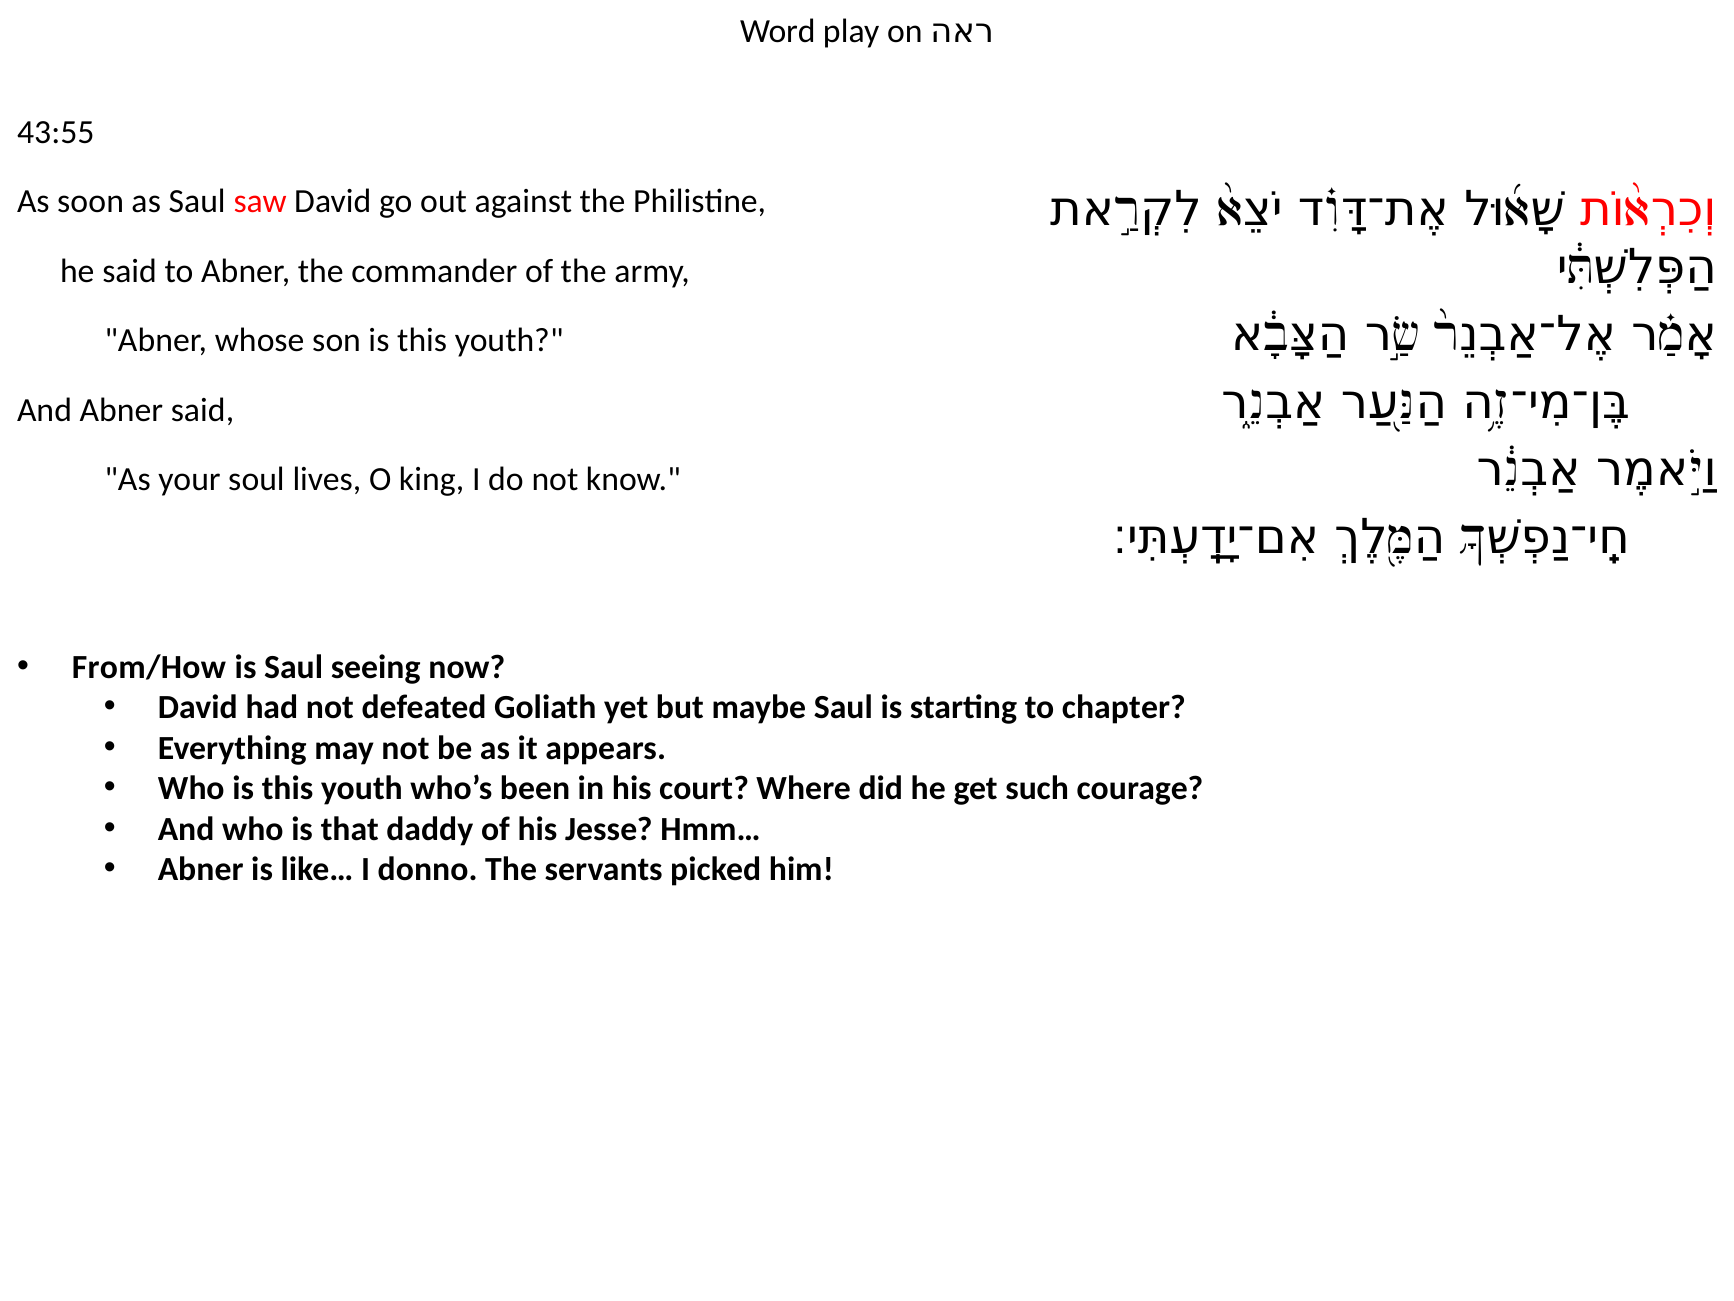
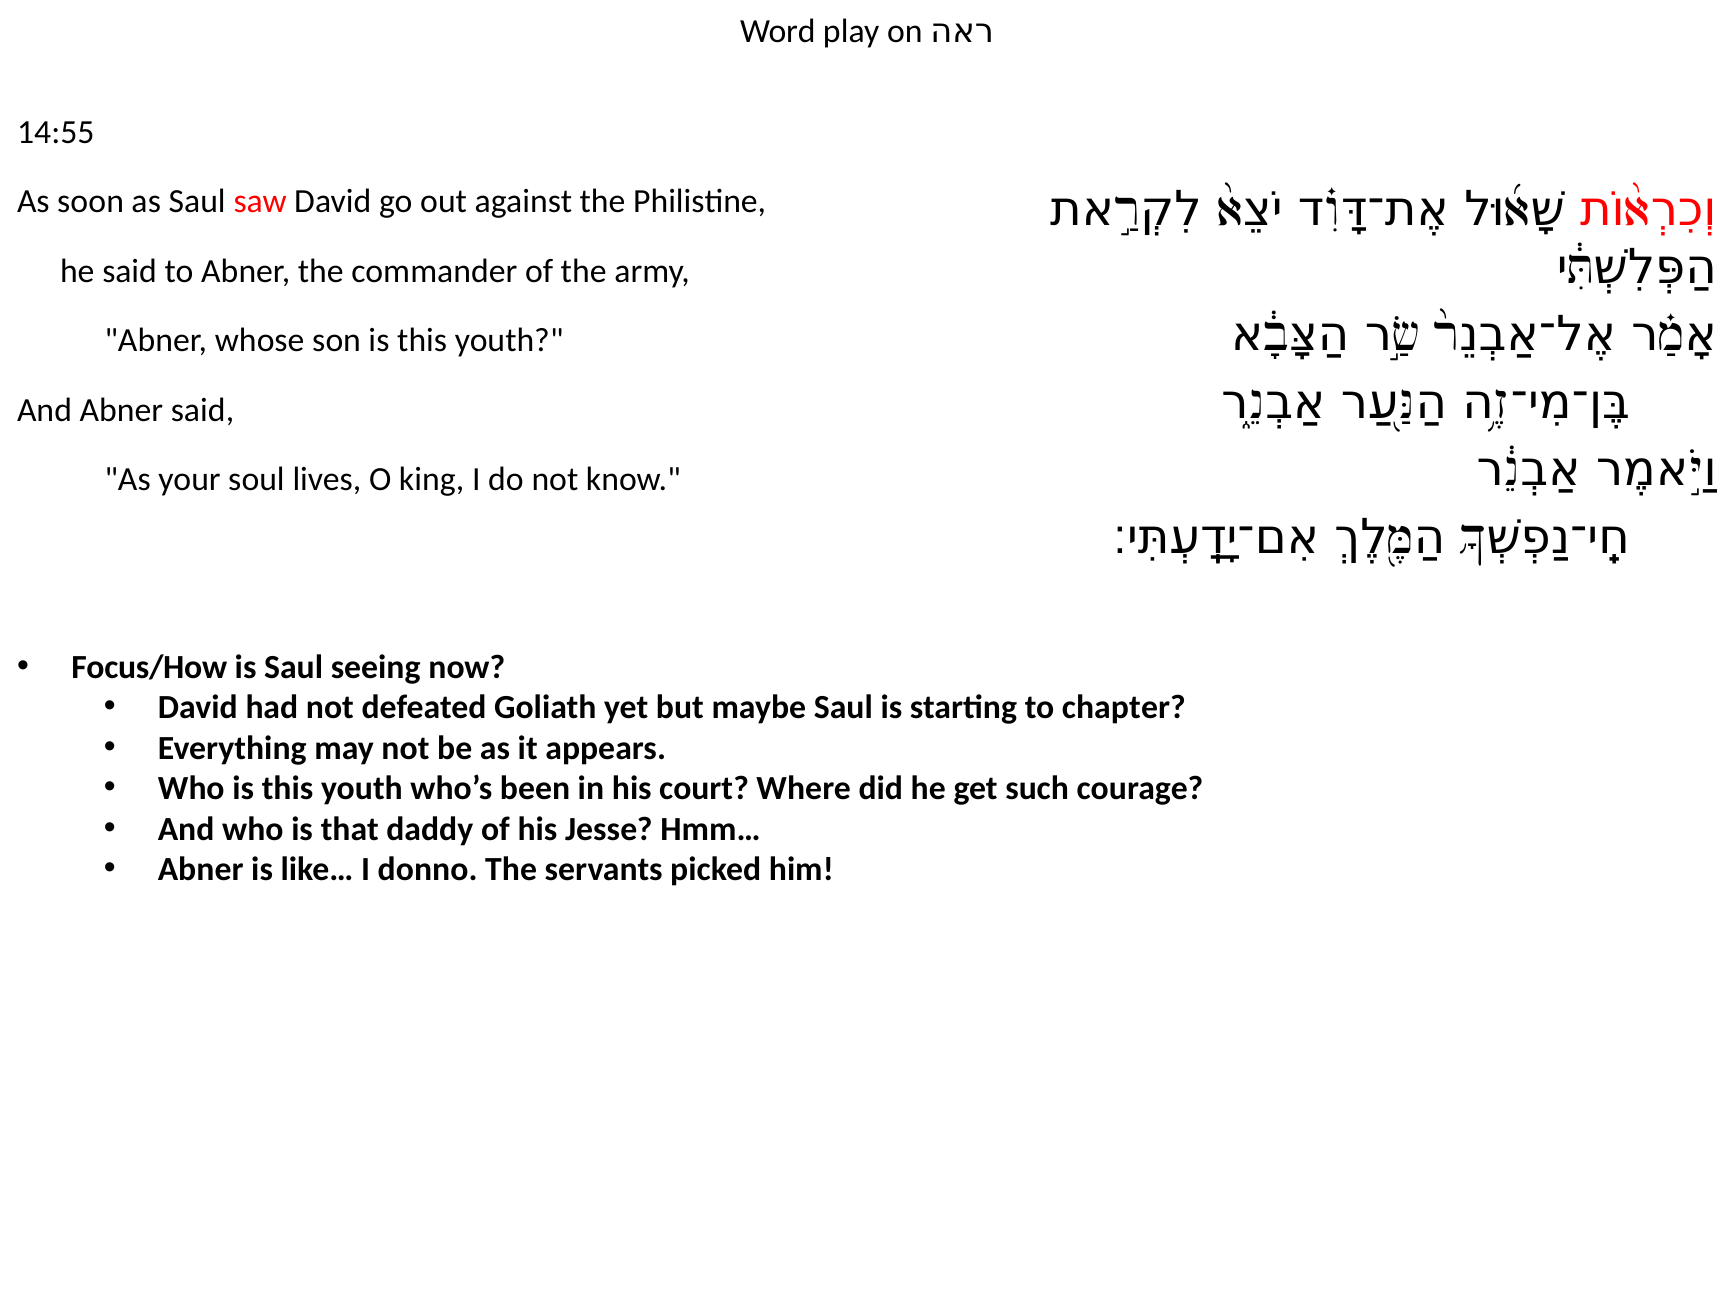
43:55: 43:55 -> 14:55 (56, 132)
From/How: From/How -> Focus/How (149, 667)
